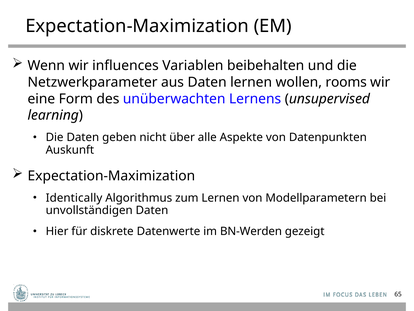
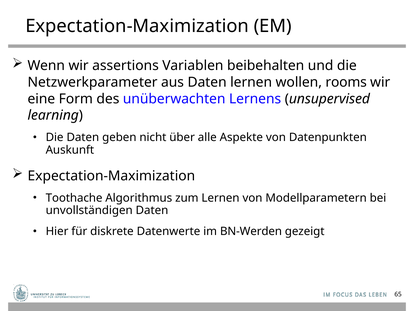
influences: influences -> assertions (125, 66)
Identically: Identically -> Toothache (74, 198)
